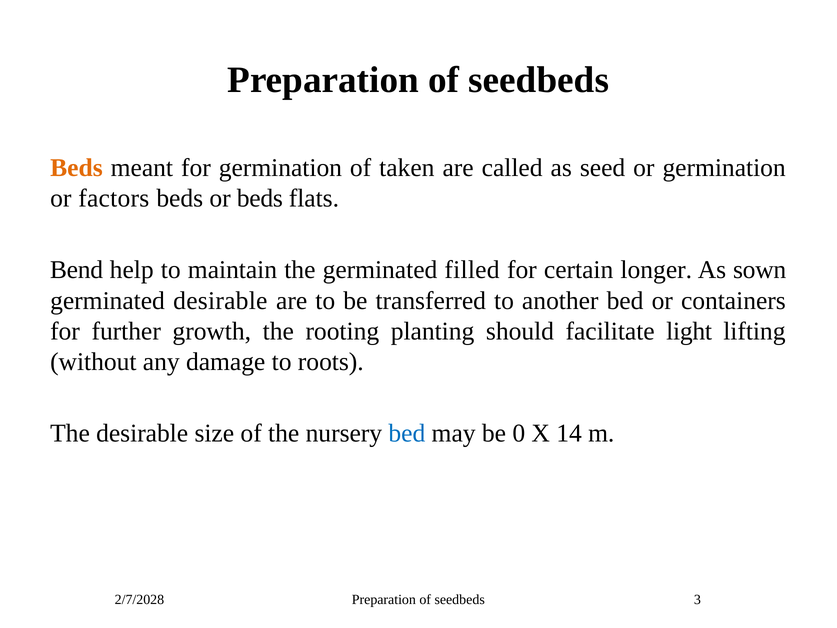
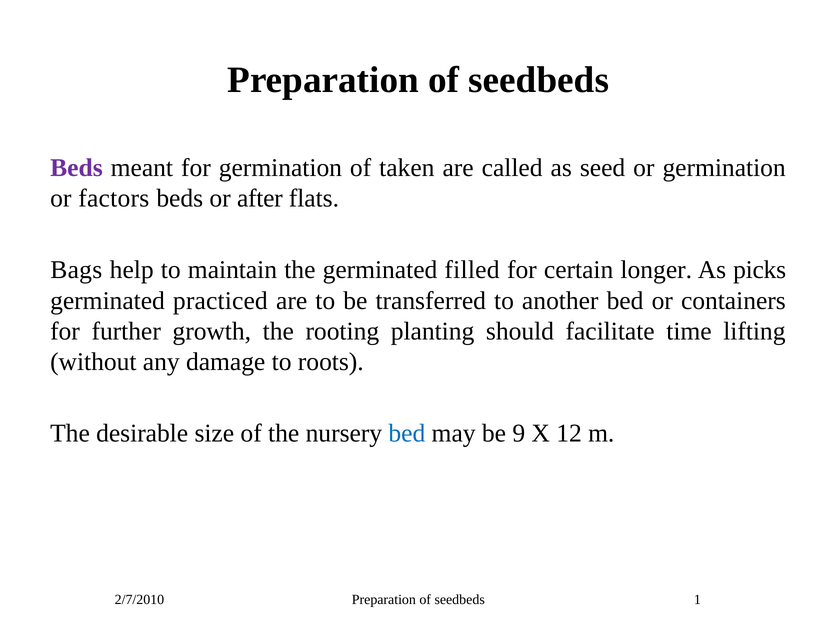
Beds colour: orange -> purple (76, 168)
or beds: beds -> after (260, 198)
Bend: Bend -> Bags (76, 270)
sown: sown -> picks (760, 270)
germinated desirable: desirable -> practiced (220, 301)
light: light -> time (689, 331)
0: 0 -> 9 (519, 433)
14: 14 -> 12 (569, 433)
2/7/2028: 2/7/2028 -> 2/7/2010 (139, 599)
3: 3 -> 1 (697, 599)
